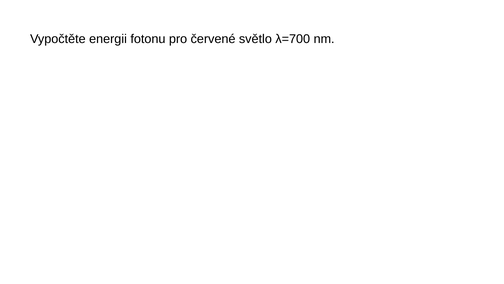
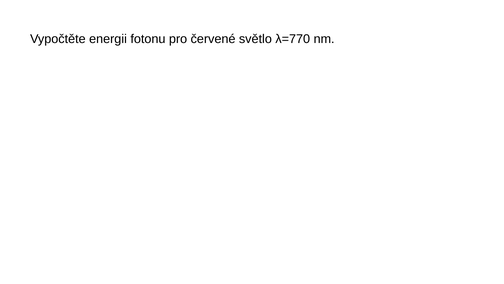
λ=700: λ=700 -> λ=770 (293, 39)
